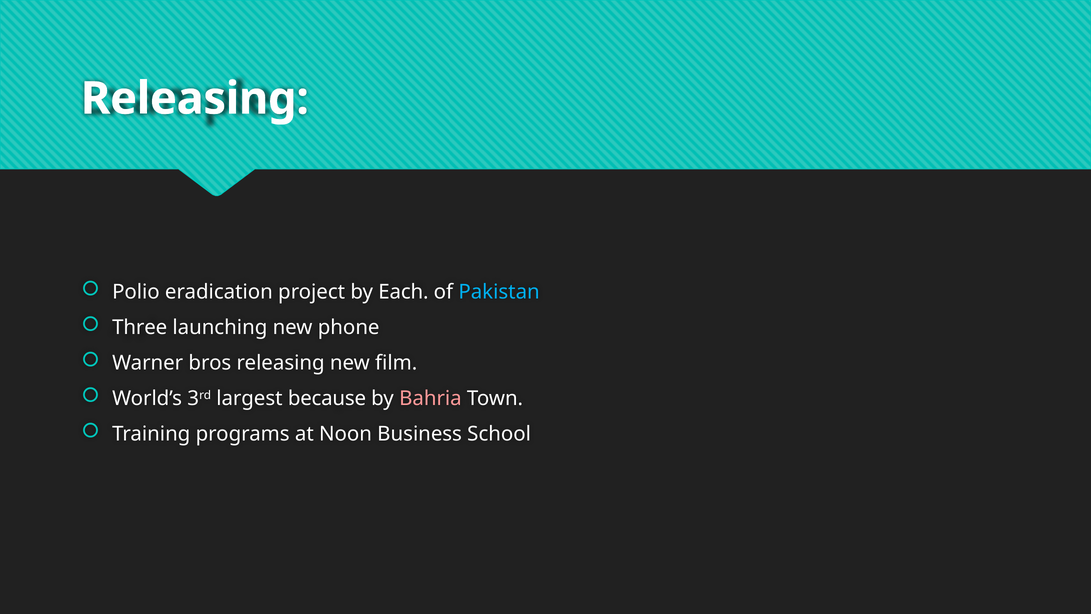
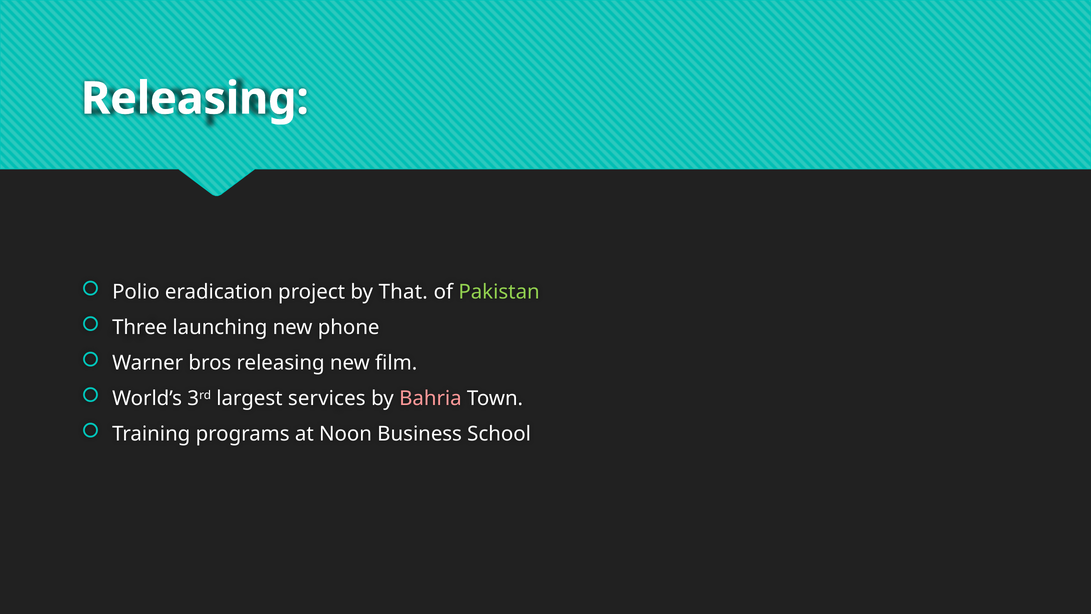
Each: Each -> That (403, 292)
Pakistan colour: light blue -> light green (499, 292)
because: because -> services (327, 398)
